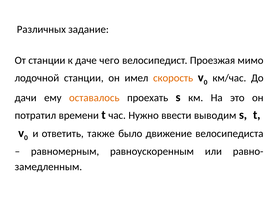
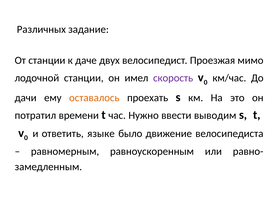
чего: чего -> двух (109, 60)
скорость colour: orange -> purple (173, 78)
также: также -> языке (101, 133)
